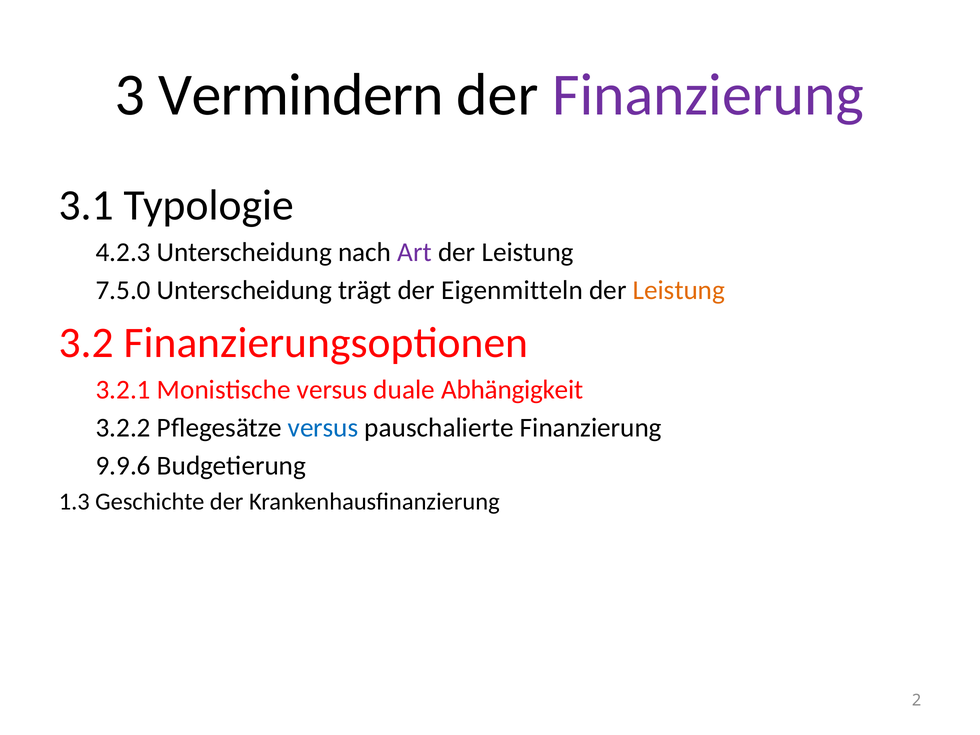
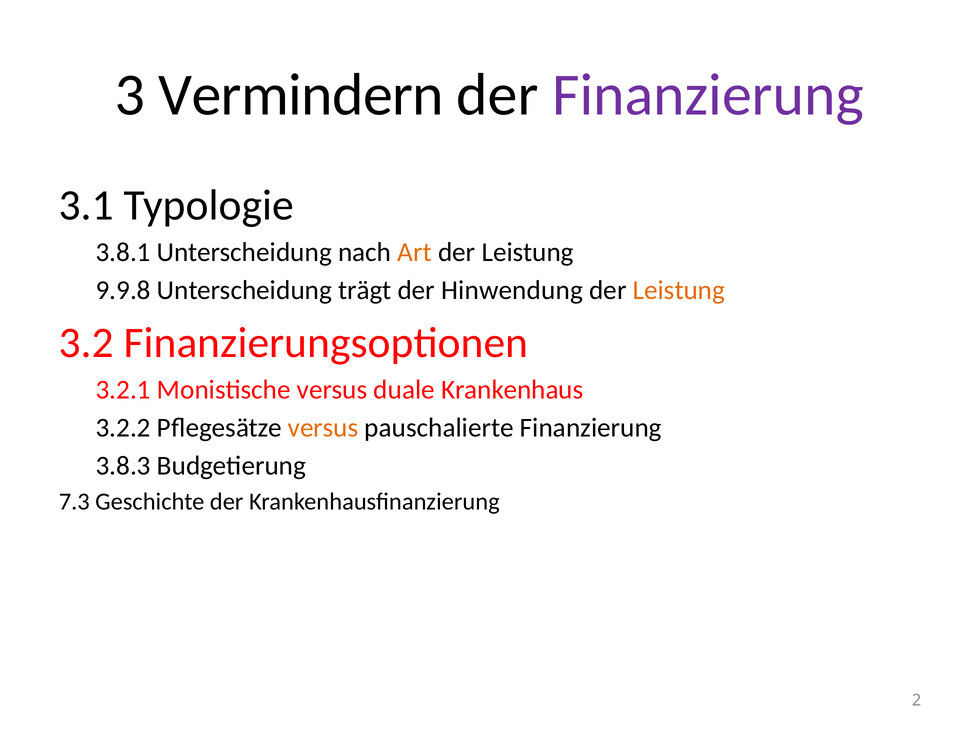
4.2.3: 4.2.3 -> 3.8.1 (123, 252)
Art colour: purple -> orange (415, 252)
7.5.0: 7.5.0 -> 9.9.8 (123, 290)
Eigenmitteln: Eigenmitteln -> Hinwendung (512, 290)
Abhängigkeit: Abhängigkeit -> Krankenhaus (512, 390)
versus colour: blue -> orange (323, 428)
9.9.6: 9.9.6 -> 3.8.3 (123, 466)
1.3: 1.3 -> 7.3 (74, 502)
